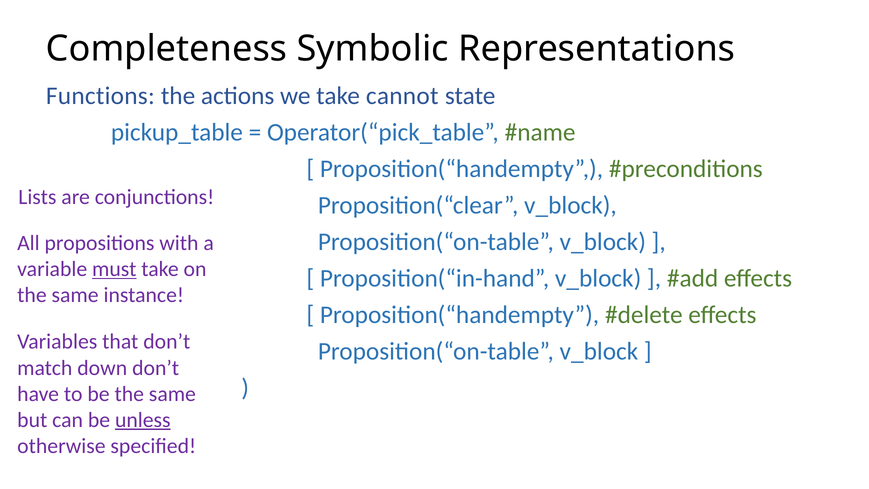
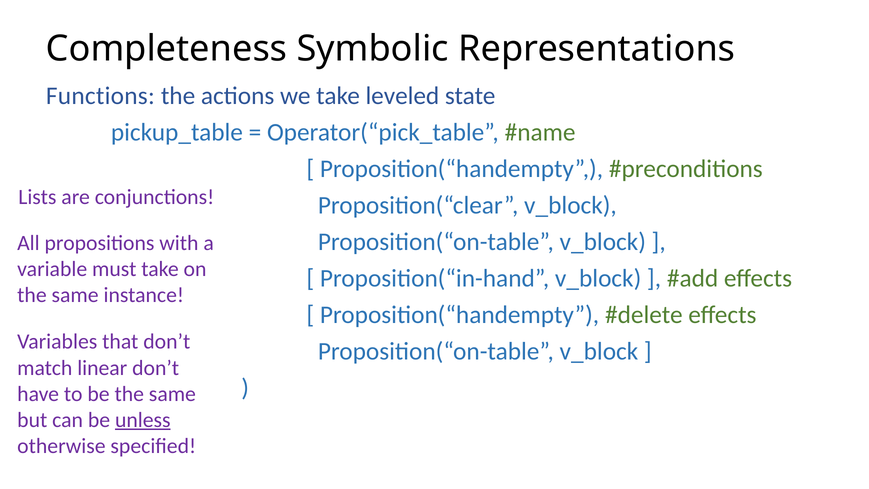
cannot: cannot -> leveled (402, 96)
must underline: present -> none (114, 269)
down: down -> linear (102, 368)
